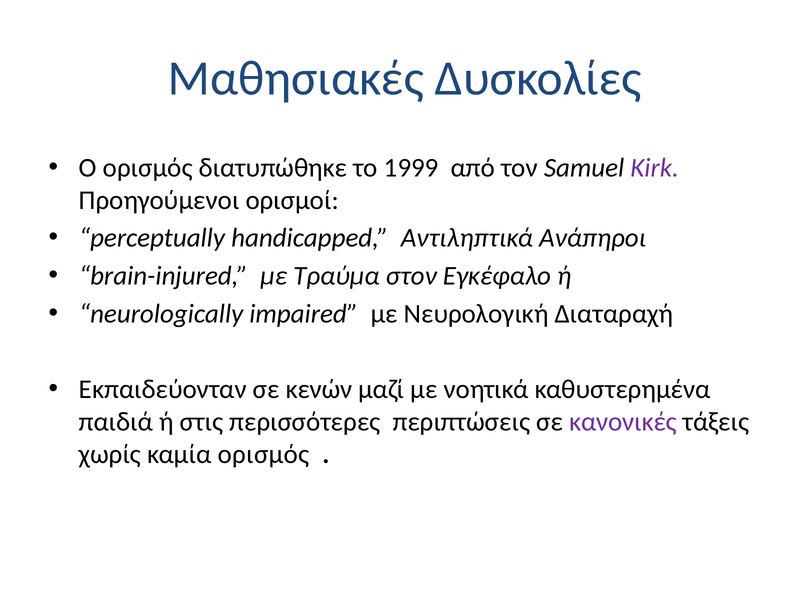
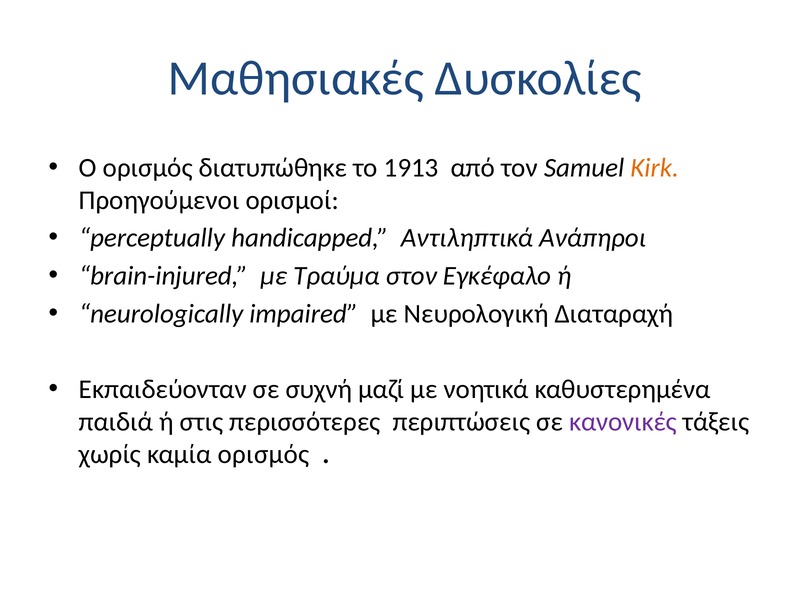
1999: 1999 -> 1913 (411, 168)
Kirk colour: purple -> orange (655, 168)
κενών: κενών -> συχνή (319, 389)
